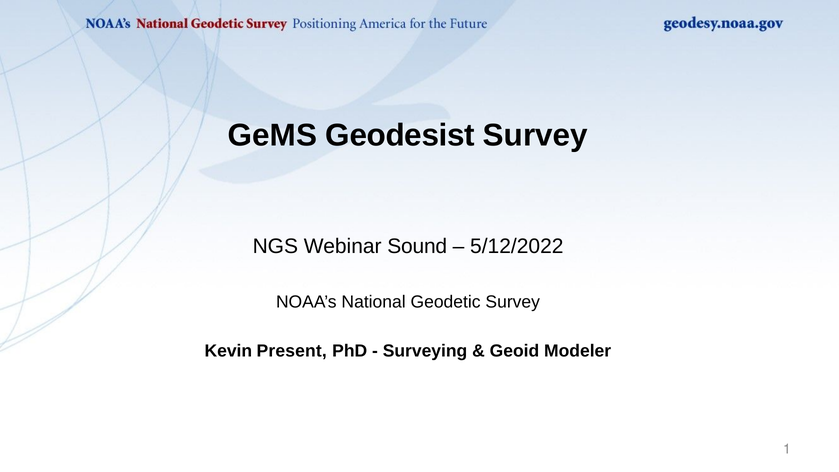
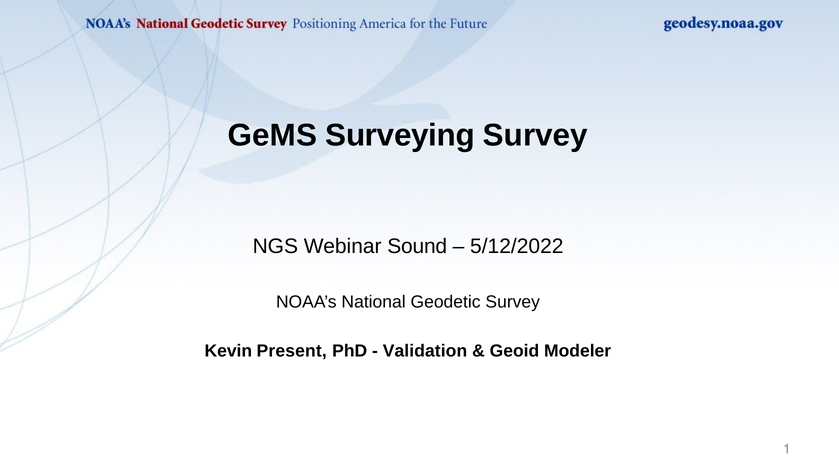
Geodesist: Geodesist -> Surveying (400, 135)
Surveying: Surveying -> Validation (425, 351)
